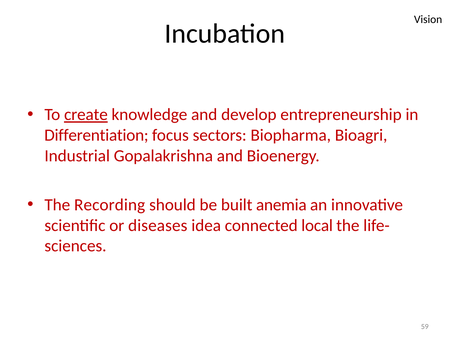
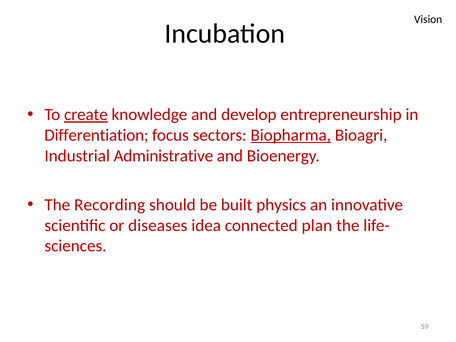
Biopharma underline: none -> present (291, 135)
Gopalakrishna: Gopalakrishna -> Administrative (163, 156)
anemia: anemia -> physics (281, 205)
local: local -> plan (317, 225)
